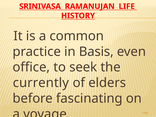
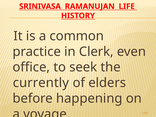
Basis: Basis -> Clerk (96, 52)
fascinating: fascinating -> happening (89, 98)
